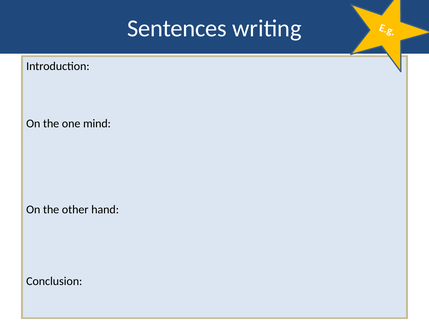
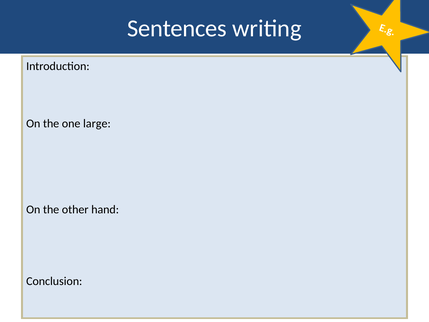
mind: mind -> large (97, 123)
